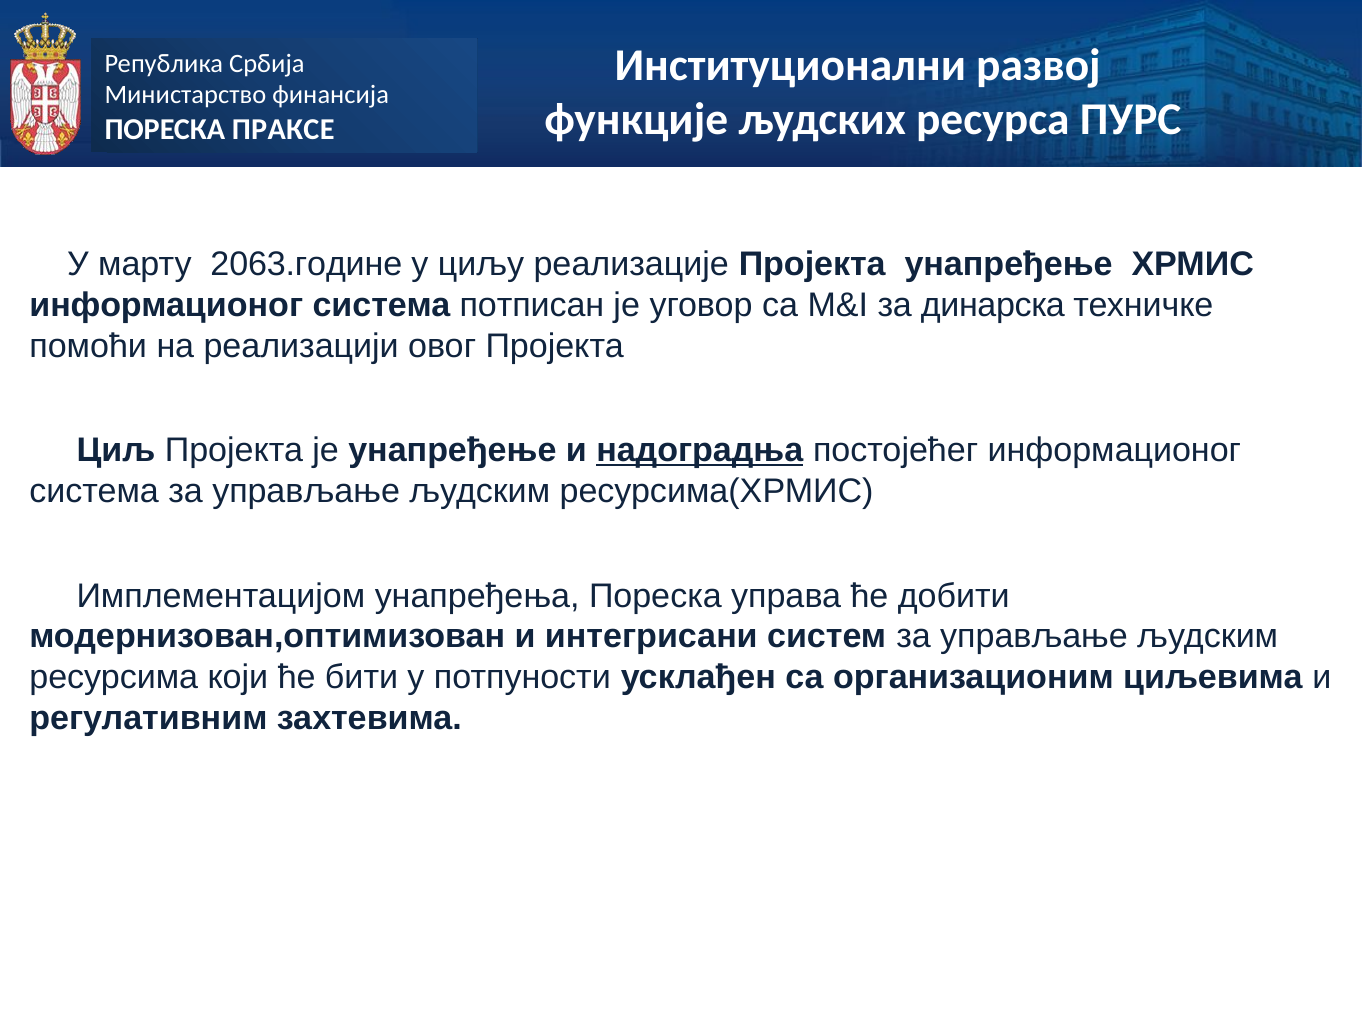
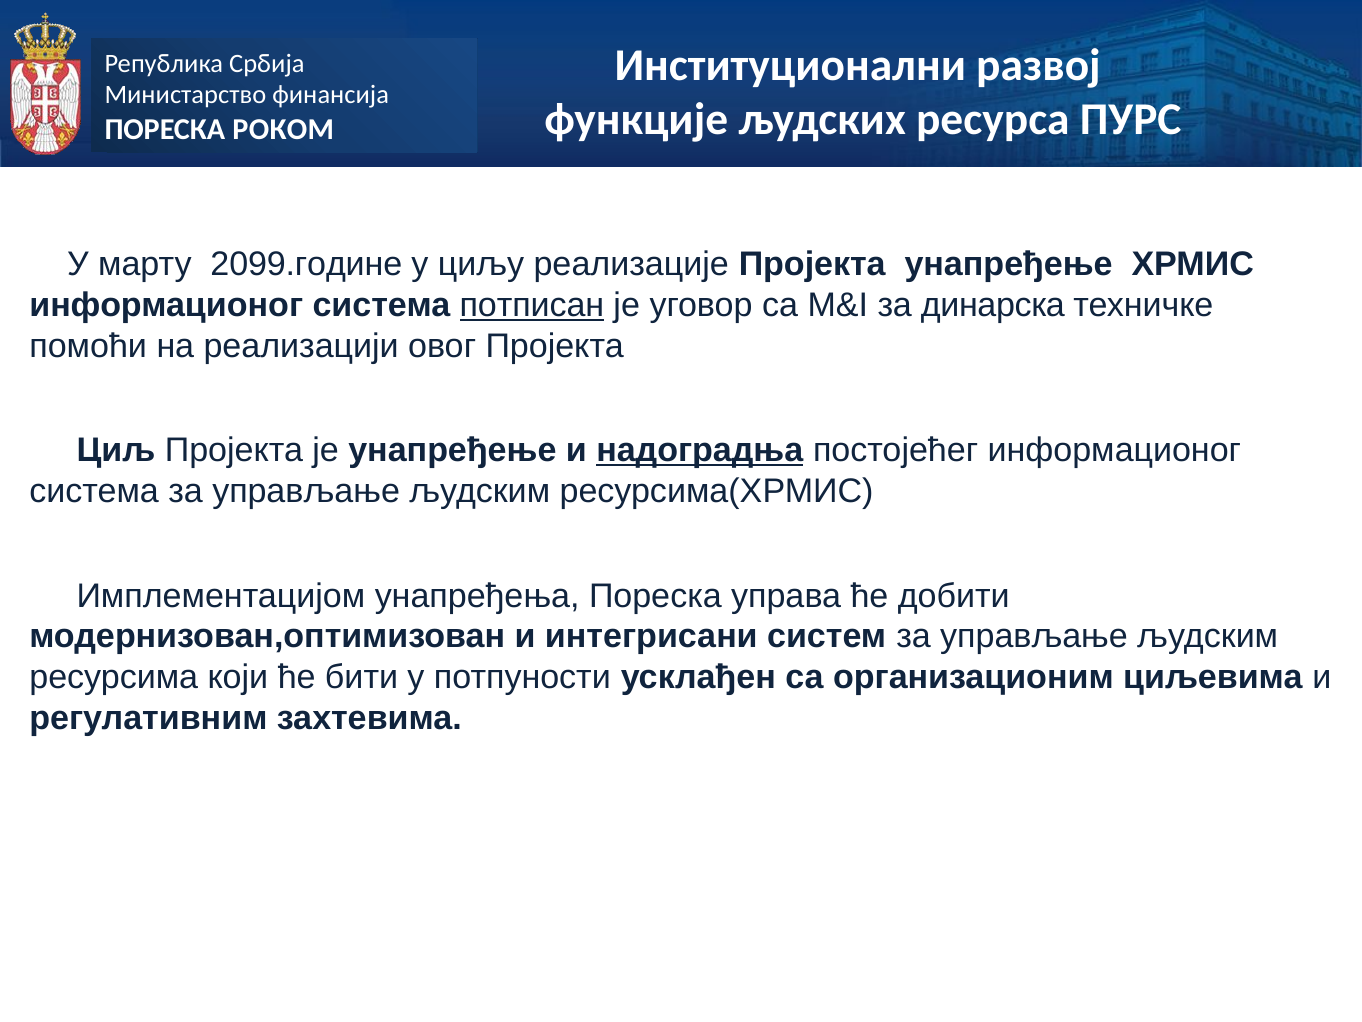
ПРАКСЕ: ПРАКСЕ -> РОКОМ (283, 129)
2063.године: 2063.године -> 2099.године (306, 264)
потписан underline: none -> present (532, 305)
